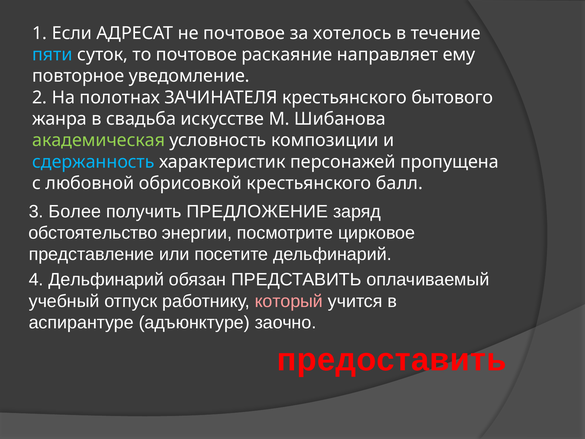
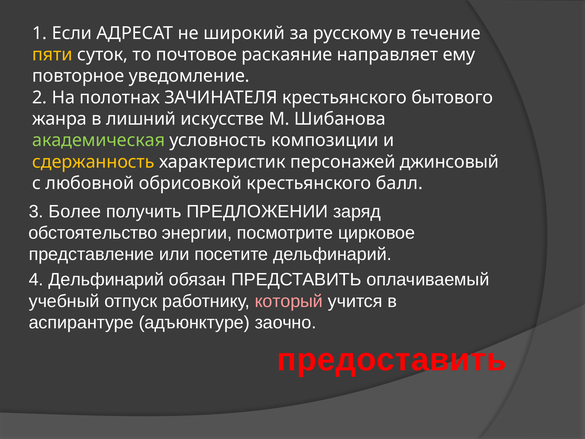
не почтовое: почтовое -> широкий (244, 33)
хотелось: хотелось -> русскому (352, 33)
пяти colour: light blue -> yellow (52, 55)
свадьба: свадьба -> лишний (141, 119)
сдержанность colour: light blue -> yellow (93, 162)
пропущена: пропущена -> джинсовый (449, 162)
ПРЕДЛОЖЕНИЕ: ПРЕДЛОЖЕНИЕ -> ПРЕДЛОЖЕНИИ (257, 211)
